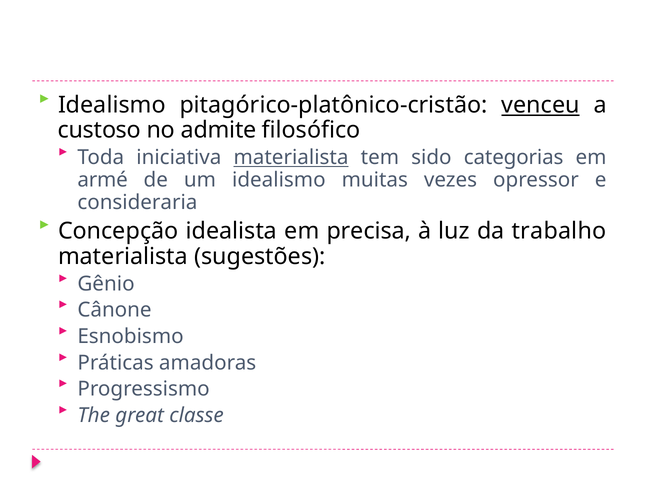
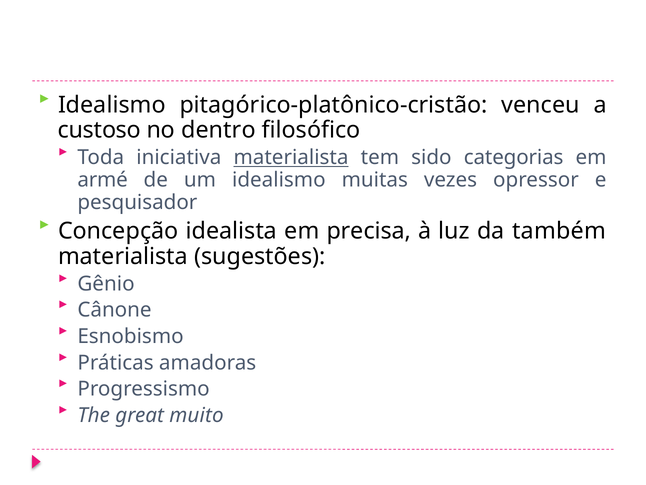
venceu underline: present -> none (540, 105)
admite: admite -> dentro (218, 130)
consideraria: consideraria -> pesquisador (137, 202)
trabalho: trabalho -> também (559, 231)
classe: classe -> muito (196, 415)
